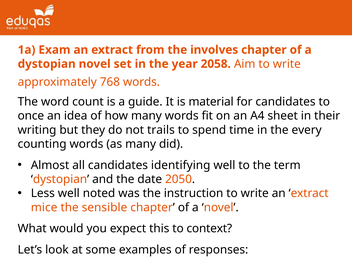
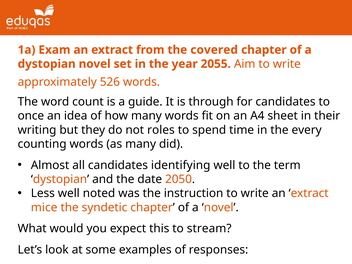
involves: involves -> covered (214, 50)
2058: 2058 -> 2055 (216, 64)
768: 768 -> 526 (110, 82)
material: material -> through (211, 102)
trails: trails -> roles (161, 130)
sensible: sensible -> syndetic (105, 207)
context: context -> stream (209, 229)
